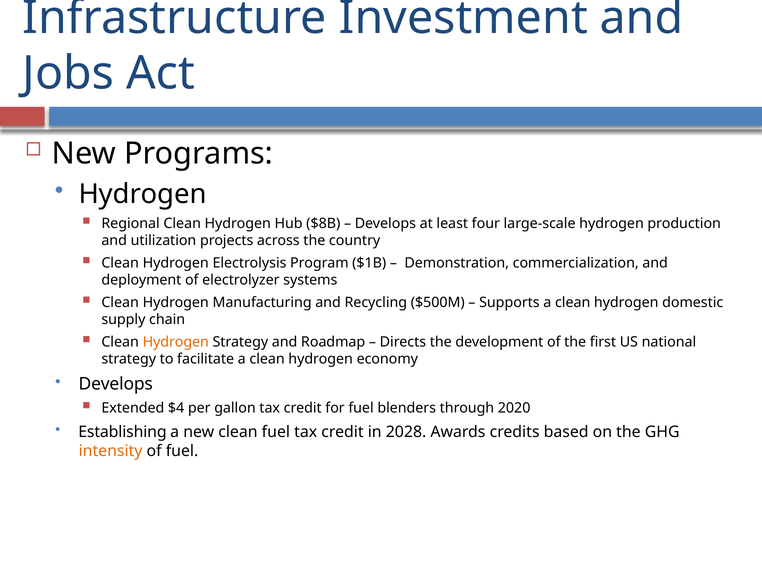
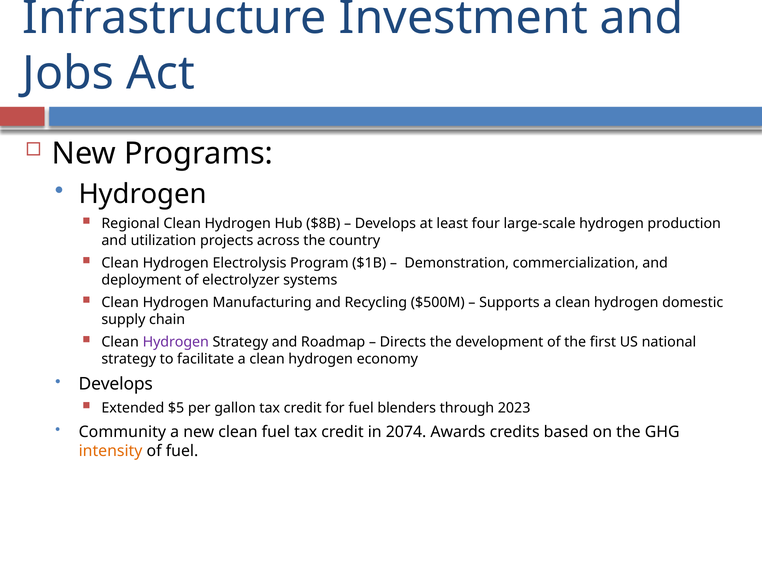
Hydrogen colour: orange -> purple (176, 342)
$4: $4 -> $5 (176, 408)
2020: 2020 -> 2023 (514, 408)
Establishing: Establishing -> Community (122, 432)
2028: 2028 -> 2074 (406, 432)
